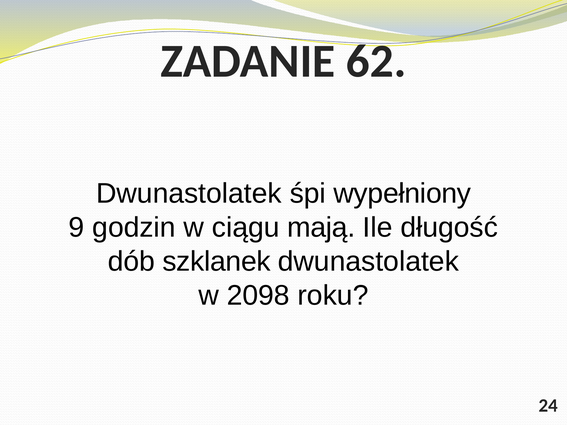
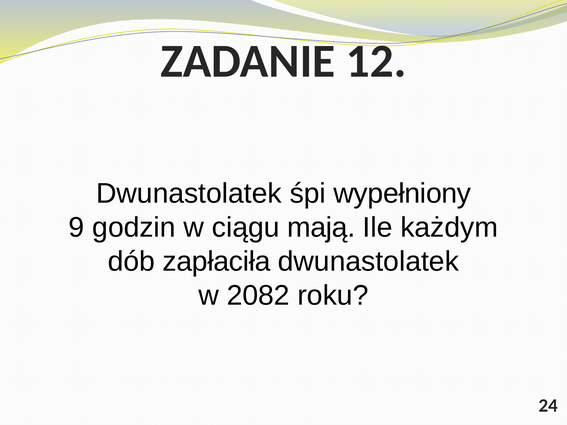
62: 62 -> 12 (376, 61)
długość: długość -> każdym (449, 228)
szklanek: szklanek -> zapłaciła (217, 262)
2098: 2098 -> 2082 (258, 296)
